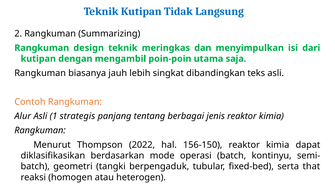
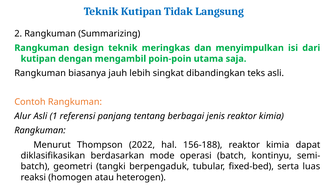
strategis: strategis -> referensi (77, 116)
156-150: 156-150 -> 156-188 (203, 145)
that: that -> luas (311, 167)
